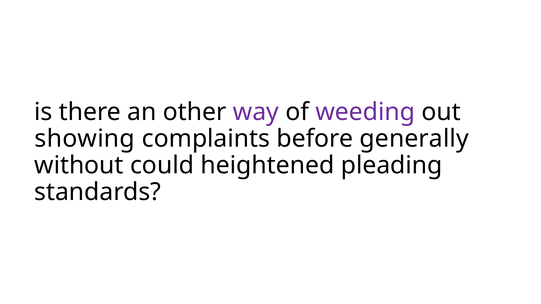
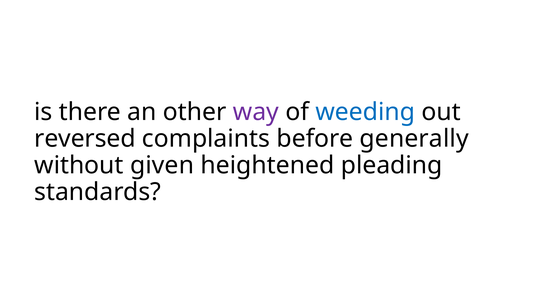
weeding colour: purple -> blue (365, 112)
showing: showing -> reversed (85, 139)
could: could -> given (162, 166)
